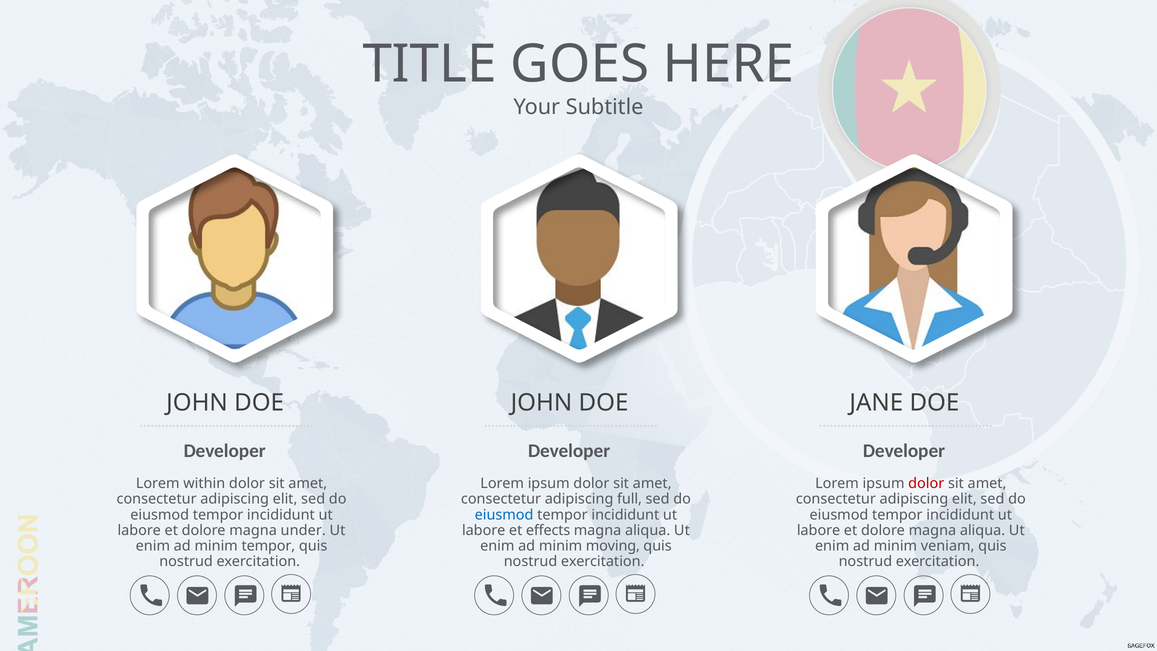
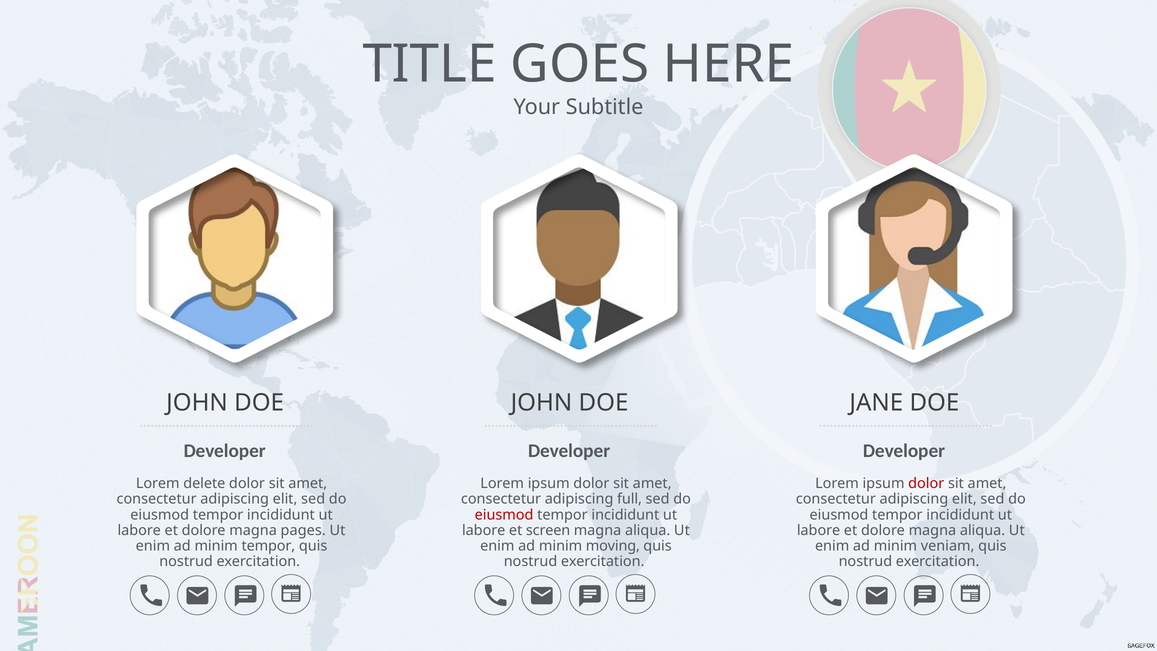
within: within -> delete (204, 483)
eiusmod colour: blue -> red (504, 515)
under: under -> pages (303, 530)
effects: effects -> screen (548, 530)
